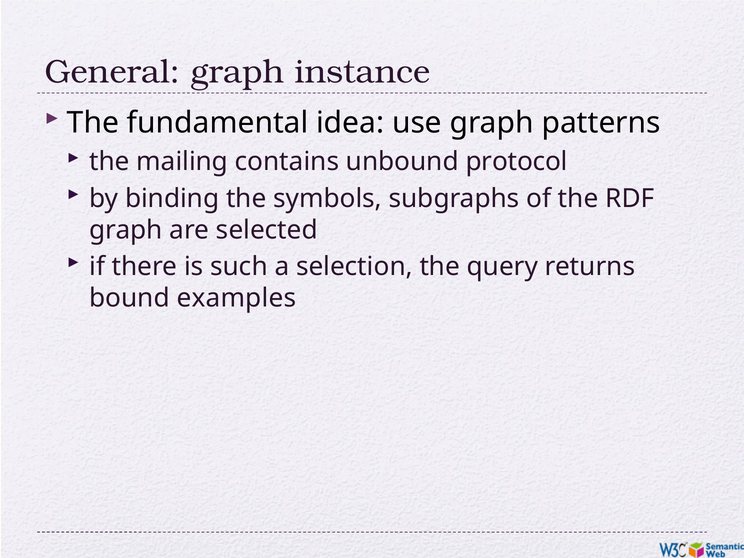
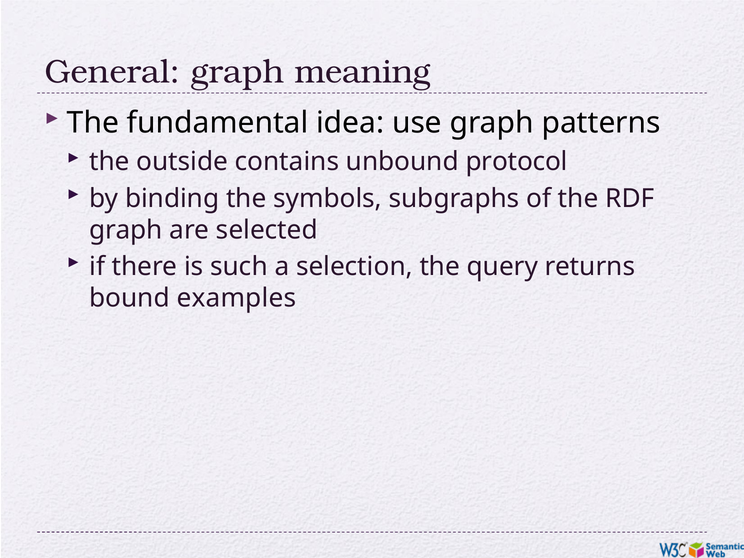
instance: instance -> meaning (363, 72)
mailing: mailing -> outside (182, 162)
